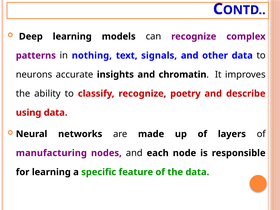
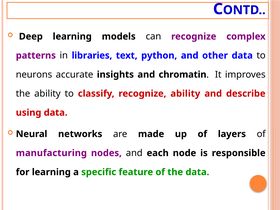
nothing: nothing -> libraries (92, 56)
signals: signals -> python (159, 56)
recognize poetry: poetry -> ability (185, 94)
